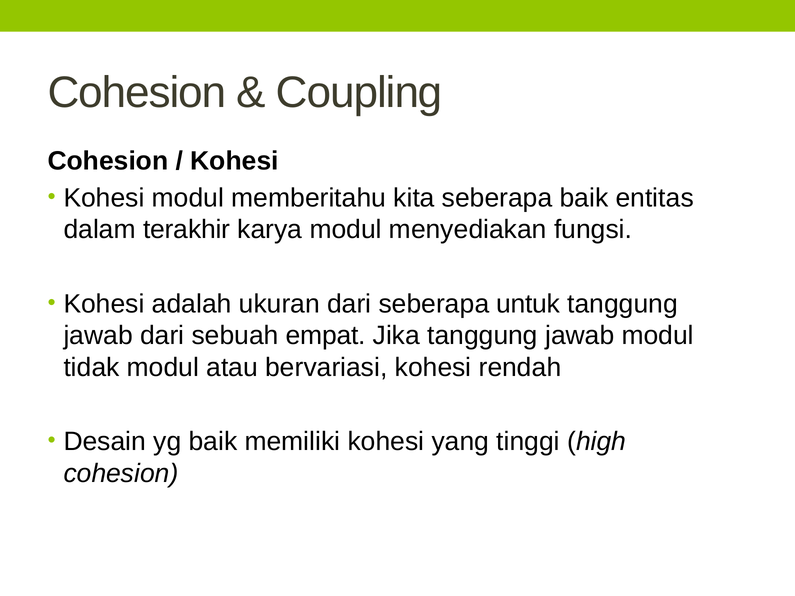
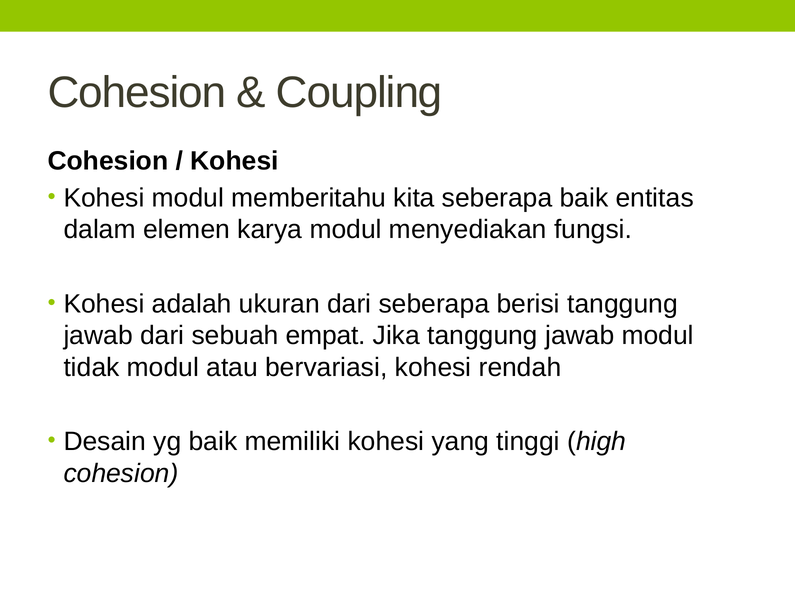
terakhir: terakhir -> elemen (187, 230)
untuk: untuk -> berisi (528, 304)
